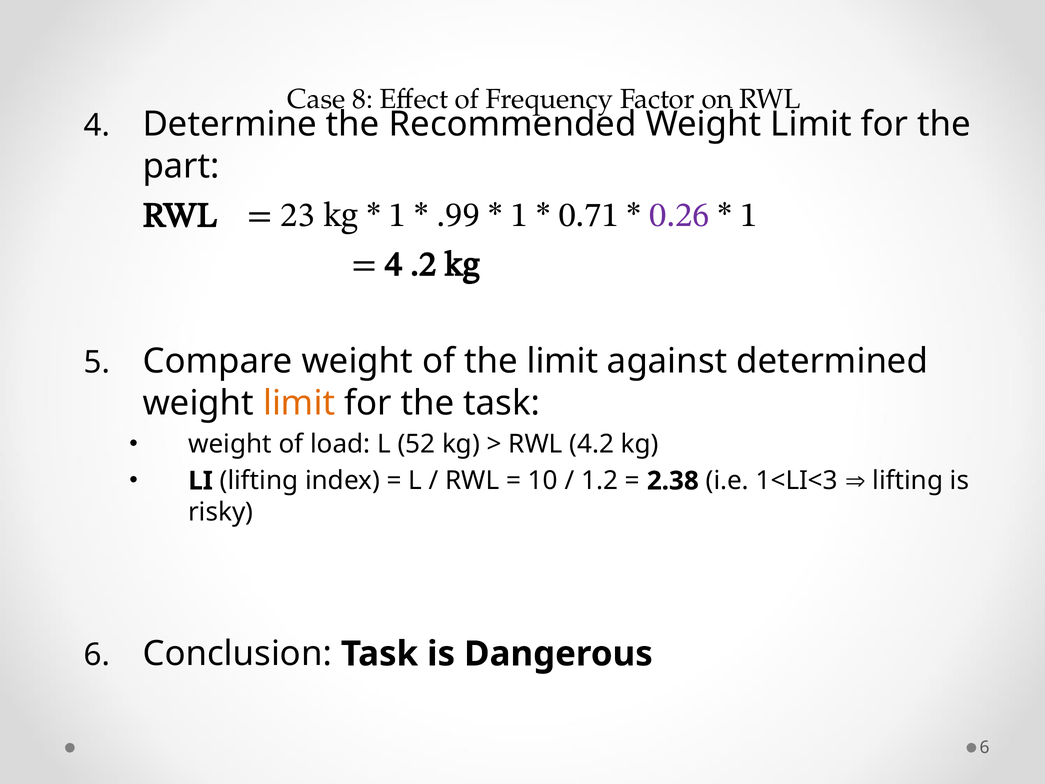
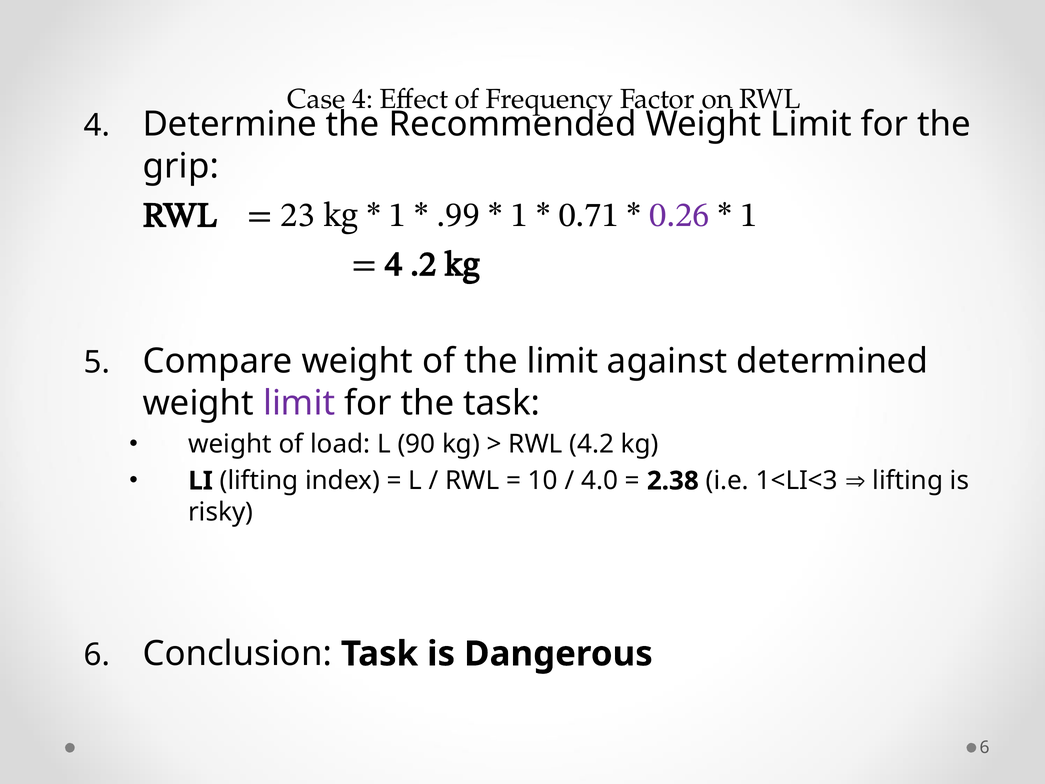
Case 8: 8 -> 4 (363, 99)
part: part -> grip (181, 166)
limit colour: orange -> purple (299, 403)
52: 52 -> 90 (417, 444)
1.2: 1.2 -> 4.0 (600, 481)
